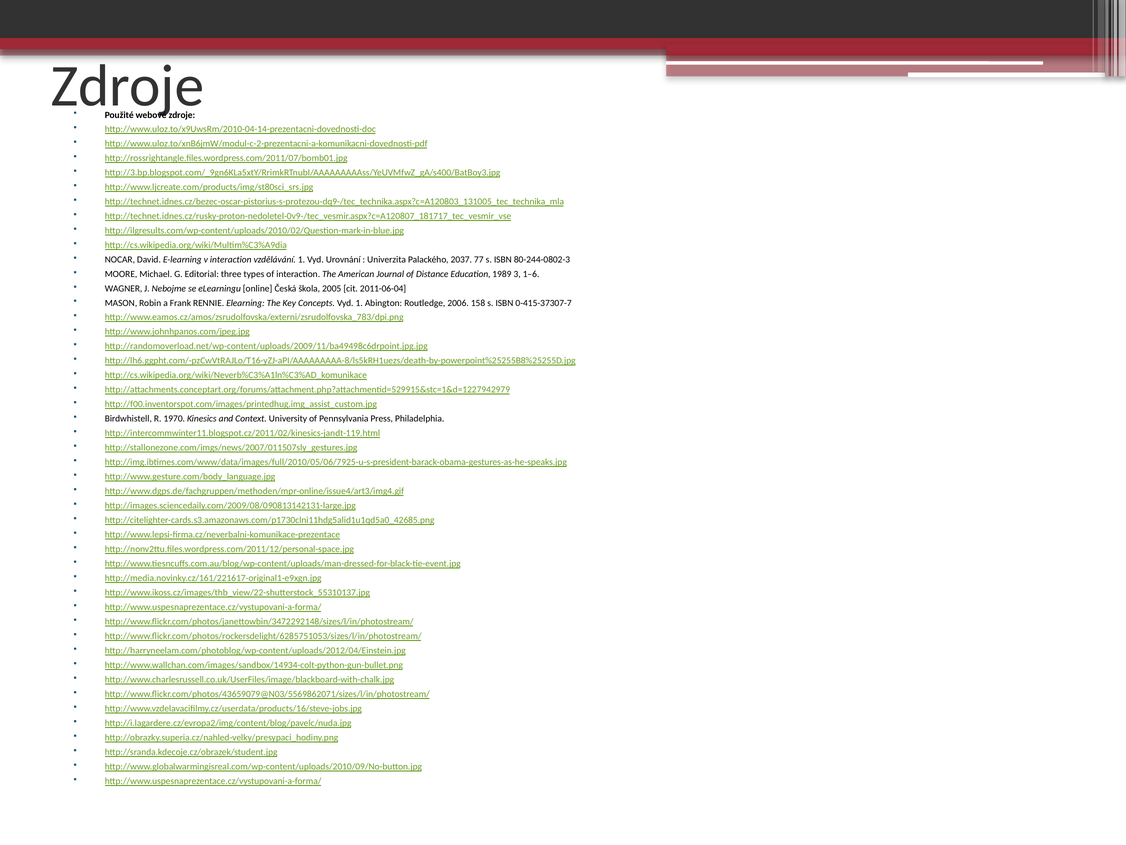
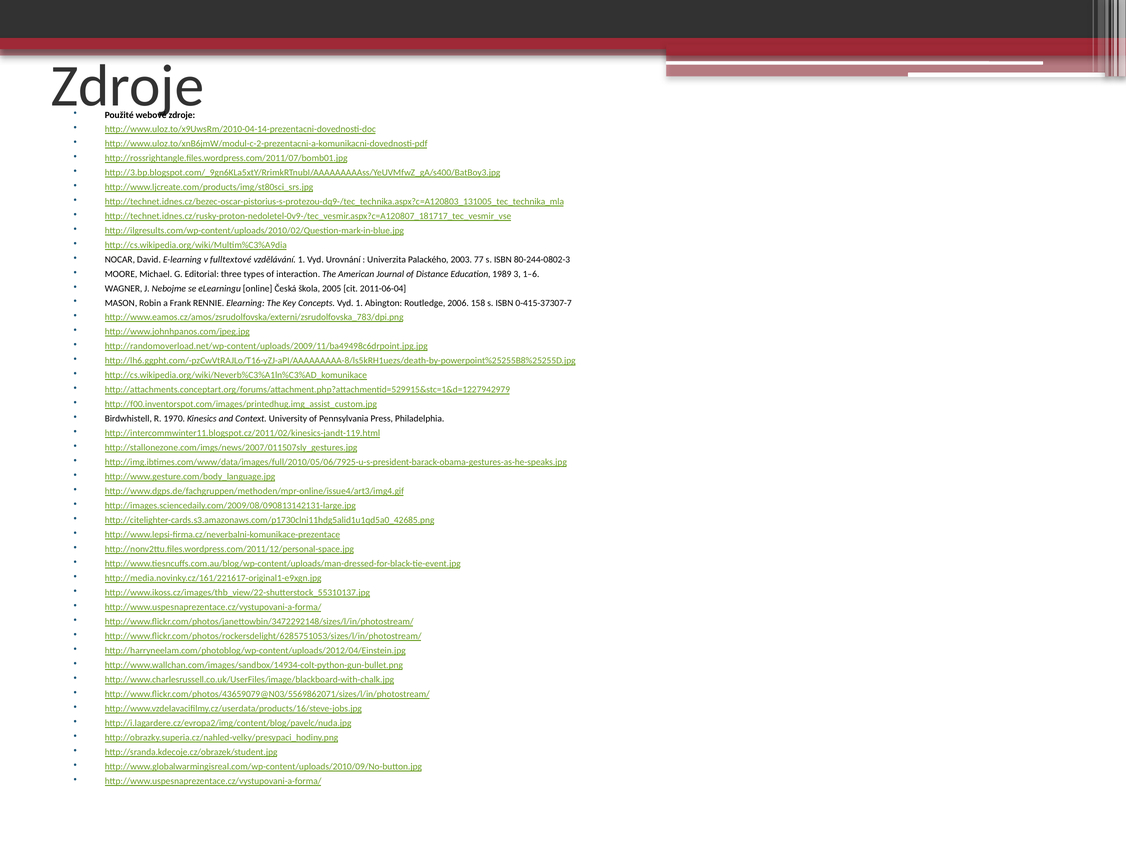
v interaction: interaction -> fulltextové (231, 260)
2037: 2037 -> 2003 (461, 260)
